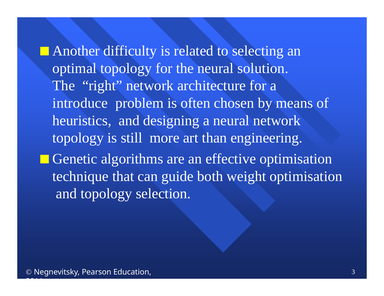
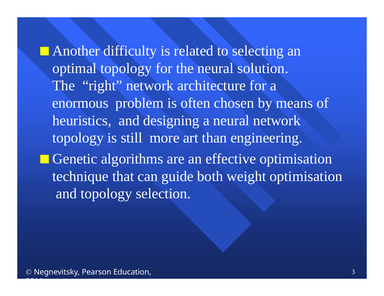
introduce: introduce -> enormous (80, 103)
